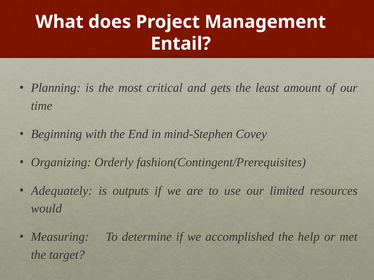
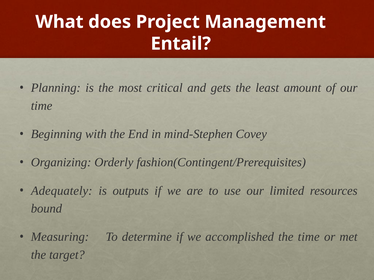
would: would -> bound (46, 209)
the help: help -> time (309, 237)
